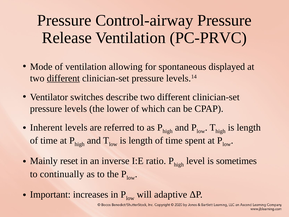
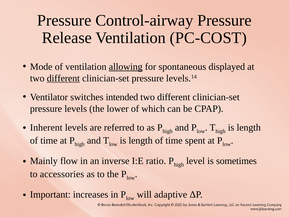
PC-PRVC: PC-PRVC -> PC-COST (208, 38)
allowing underline: none -> present (126, 67)
describe: describe -> intended (122, 97)
reset: reset -> flow (69, 161)
continually: continually -> accessories (62, 174)
